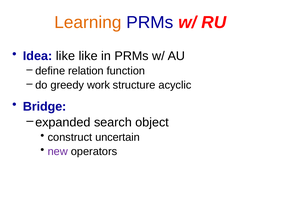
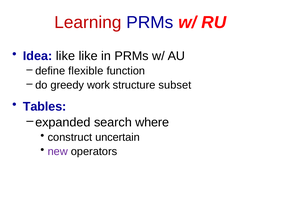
Learning colour: orange -> red (88, 22)
relation: relation -> flexible (86, 71)
acyclic: acyclic -> subset (175, 85)
Bridge: Bridge -> Tables (45, 107)
object: object -> where (152, 123)
